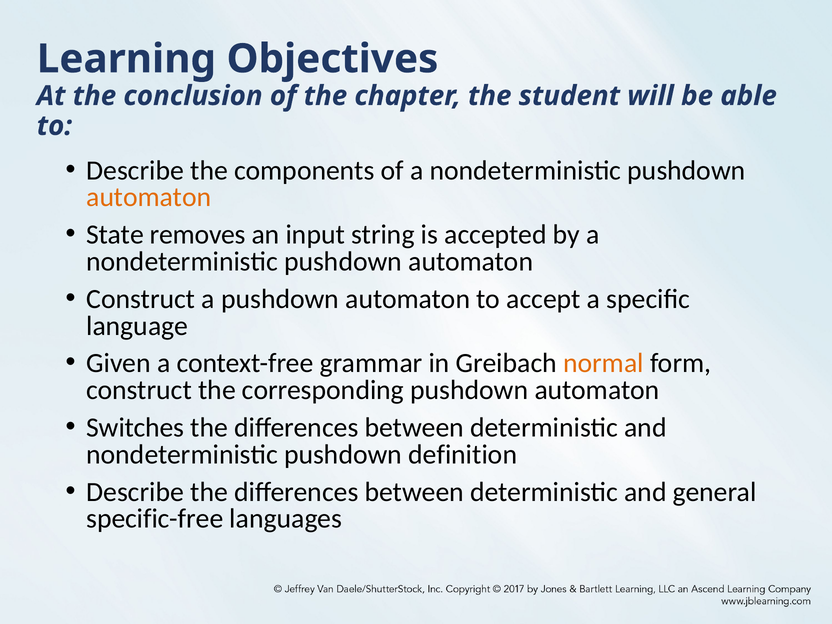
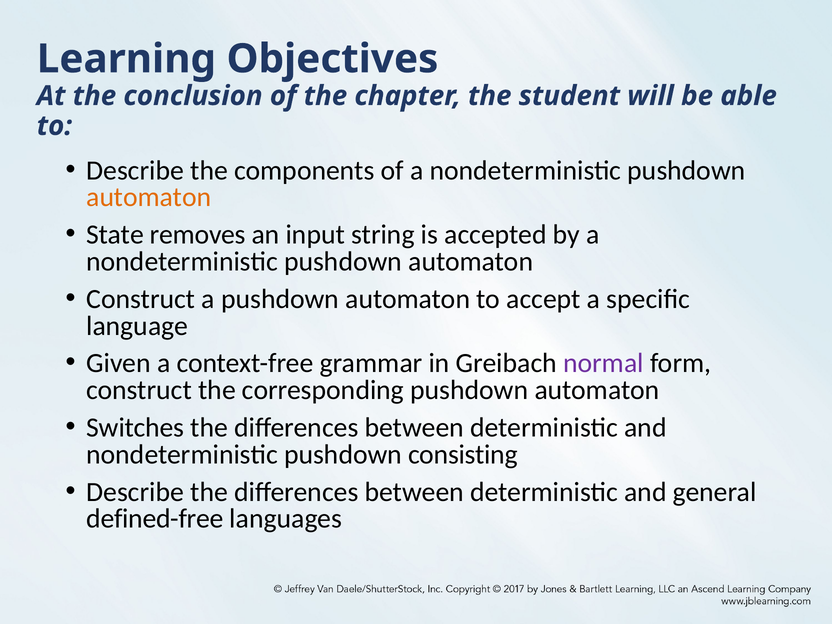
normal colour: orange -> purple (603, 363)
definition: definition -> consisting (463, 455)
specific-free: specific-free -> defined-free (155, 519)
